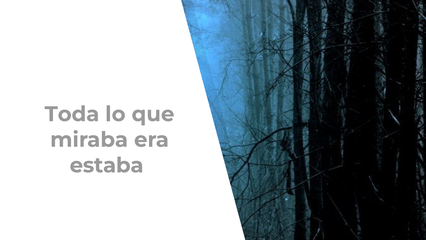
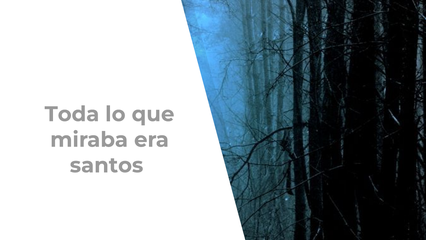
estaba: estaba -> santos (107, 165)
